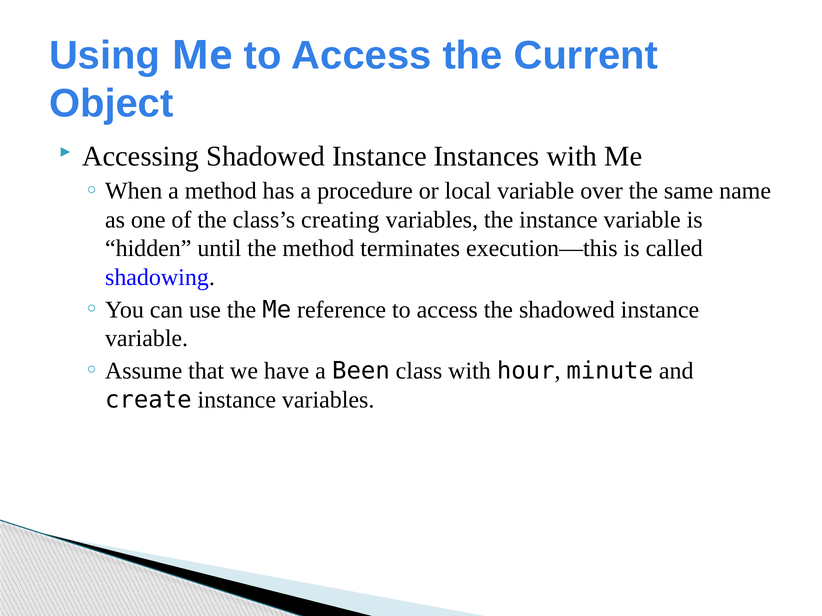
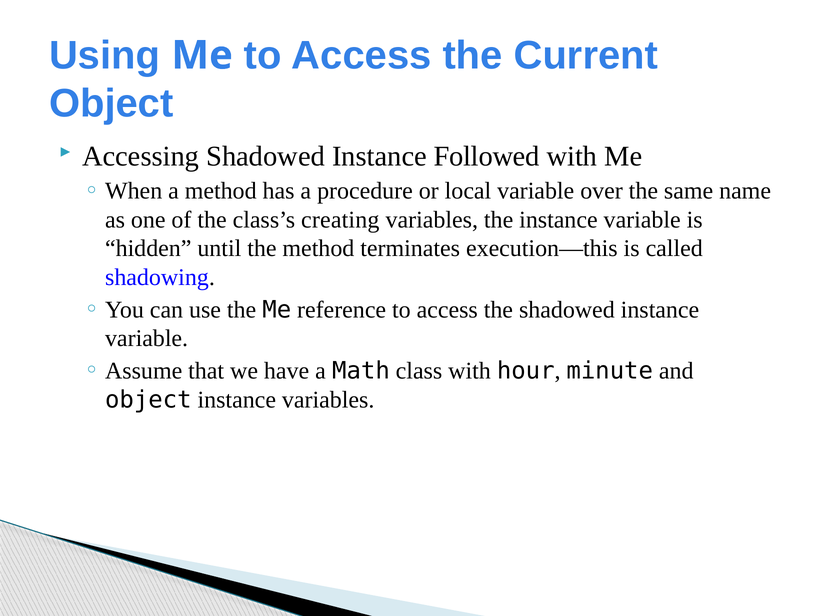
Instances: Instances -> Followed (487, 156)
Been: Been -> Math (361, 371)
create: create -> object (148, 400)
